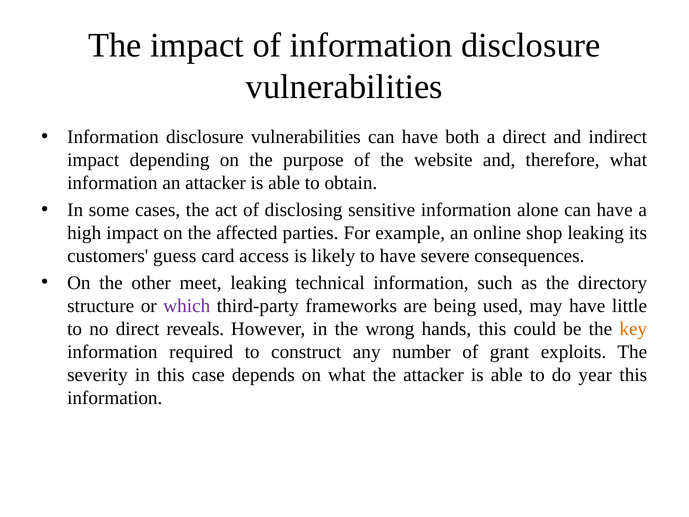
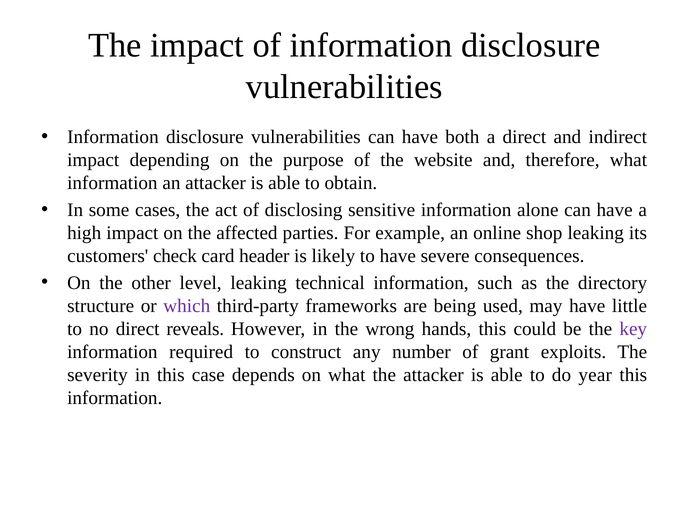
guess: guess -> check (175, 256)
access: access -> header (264, 256)
meet: meet -> level (201, 283)
key colour: orange -> purple (633, 329)
